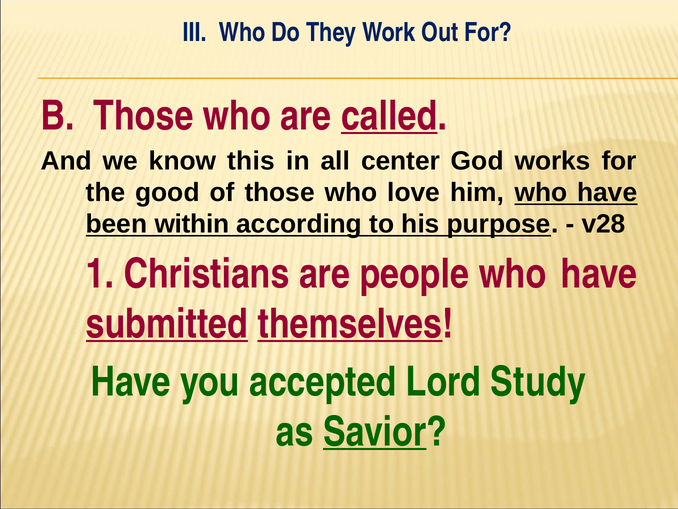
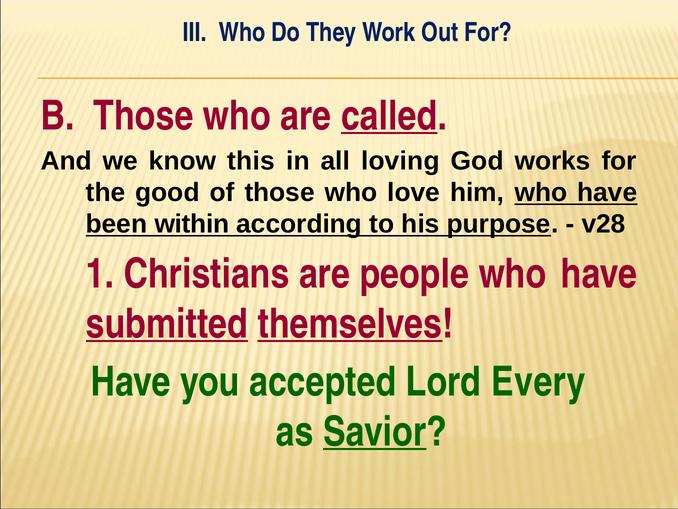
center: center -> loving (400, 161)
Study: Study -> Every (538, 382)
